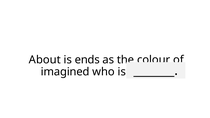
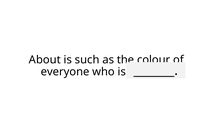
ends: ends -> such (87, 60)
imagined: imagined -> everyone (65, 72)
